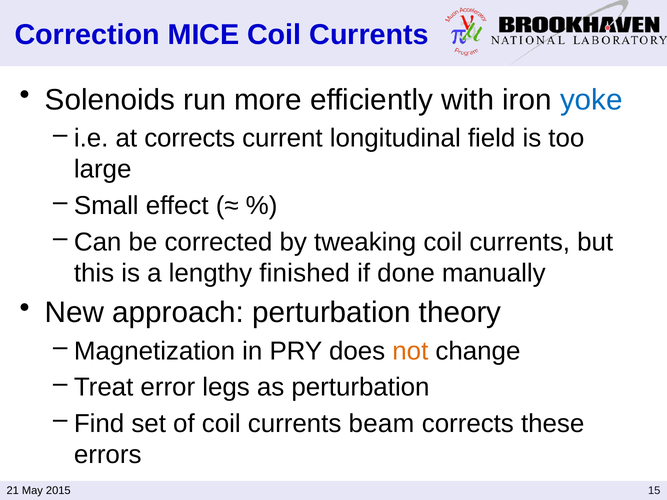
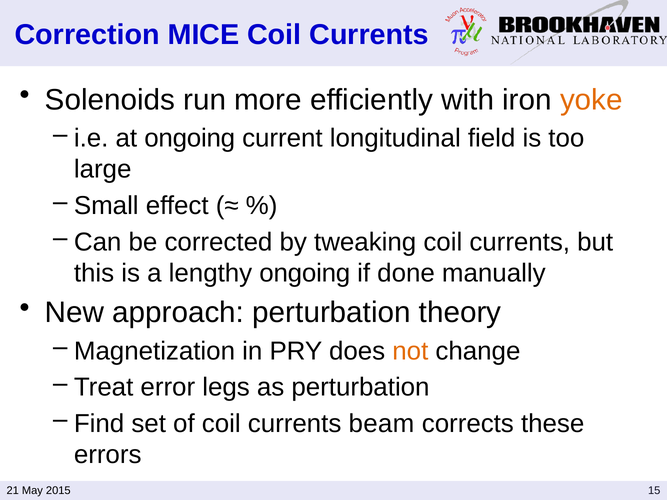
yoke colour: blue -> orange (591, 100)
at corrects: corrects -> ongoing (190, 138)
lengthy finished: finished -> ongoing (305, 273)
